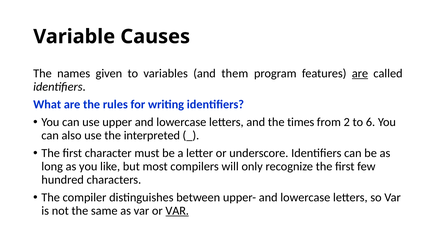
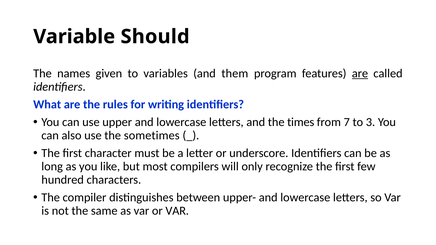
Causes: Causes -> Should (155, 37)
2: 2 -> 7 (347, 122)
6: 6 -> 3 (371, 122)
interpreted: interpreted -> sometimes (152, 136)
VAR underline: present -> none (177, 211)
